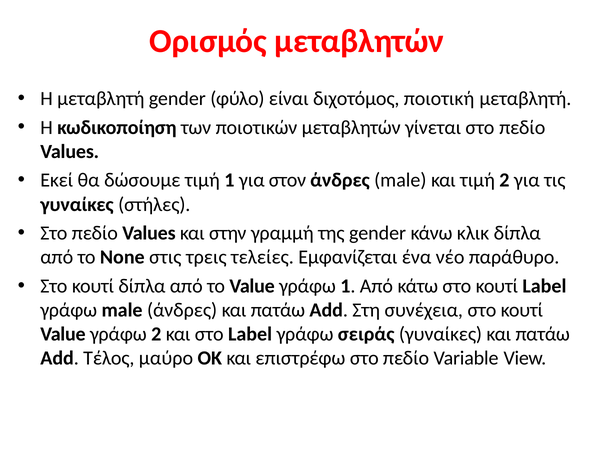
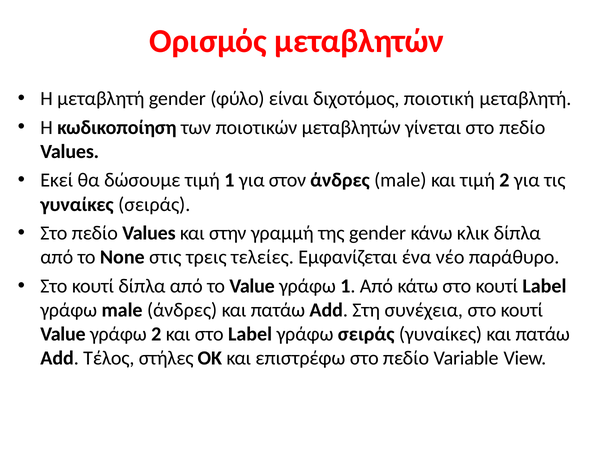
γυναίκες στήλες: στήλες -> σειράς (154, 204)
μαύρο: μαύρο -> στήλες (166, 358)
